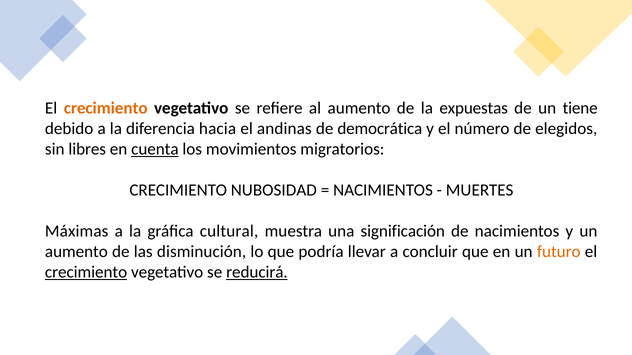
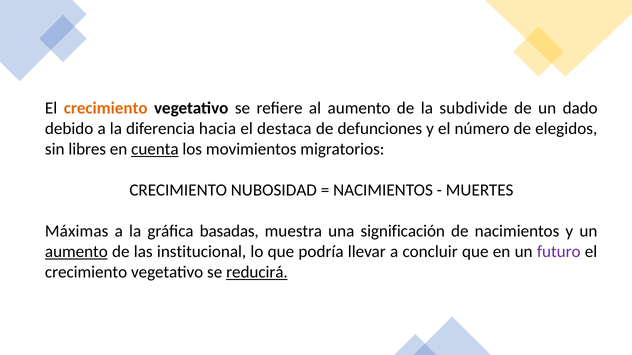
expuestas: expuestas -> subdivide (474, 108)
tiene: tiene -> dado (580, 108)
andinas: andinas -> destaca (284, 129)
democrática: democrática -> defunciones (380, 129)
cultural: cultural -> basadas (229, 231)
aumento underline: none -> present (76, 252)
disminución: disminución -> institucional (202, 252)
futuro colour: orange -> purple (559, 252)
crecimiento underline: present -> none (86, 272)
